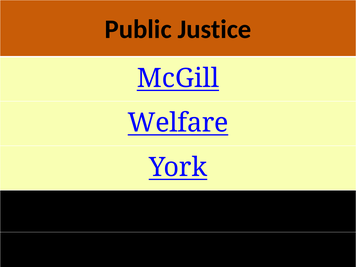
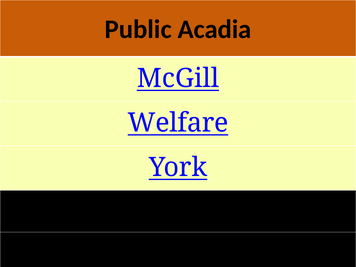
Justice: Justice -> Acadia (215, 29)
